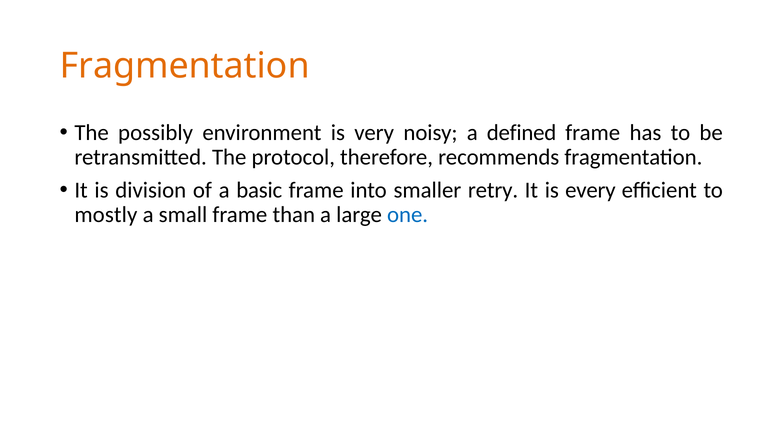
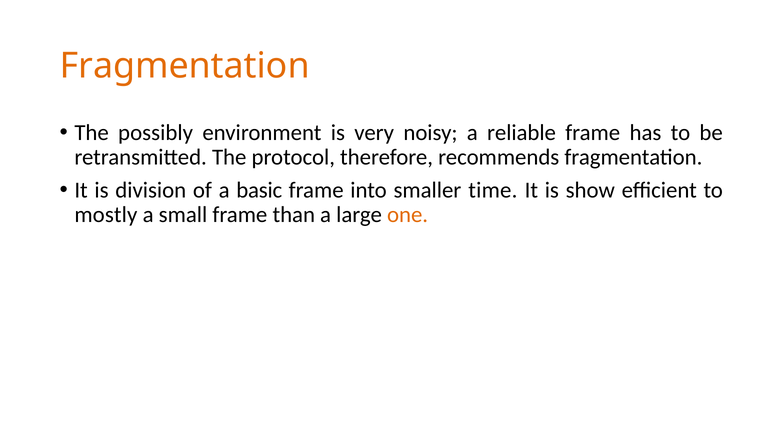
defined: defined -> reliable (522, 132)
retry: retry -> time (493, 190)
every: every -> show (590, 190)
one colour: blue -> orange (408, 215)
